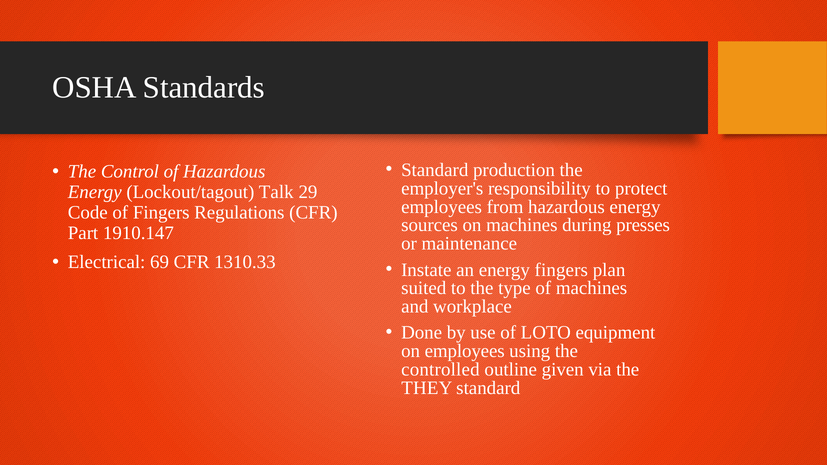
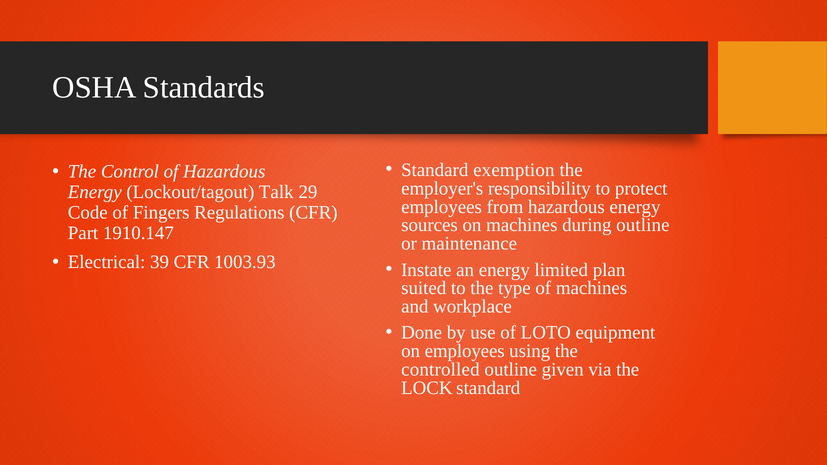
production: production -> exemption (514, 170)
during presses: presses -> outline (643, 225)
69: 69 -> 39 (160, 262)
1310.33: 1310.33 -> 1003.93 (245, 262)
energy fingers: fingers -> limited (561, 270)
THEY: THEY -> LOCK (427, 388)
